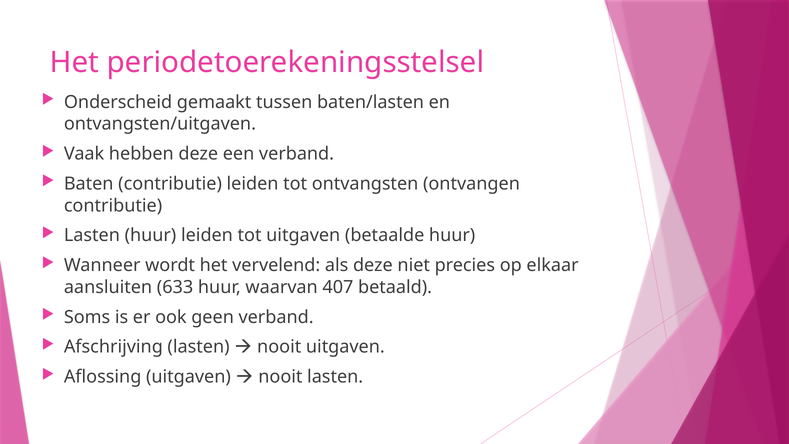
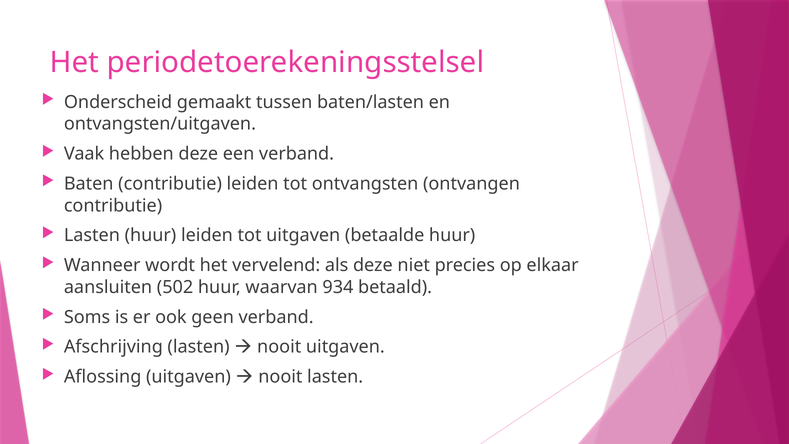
633: 633 -> 502 (175, 287)
407: 407 -> 934 (338, 287)
